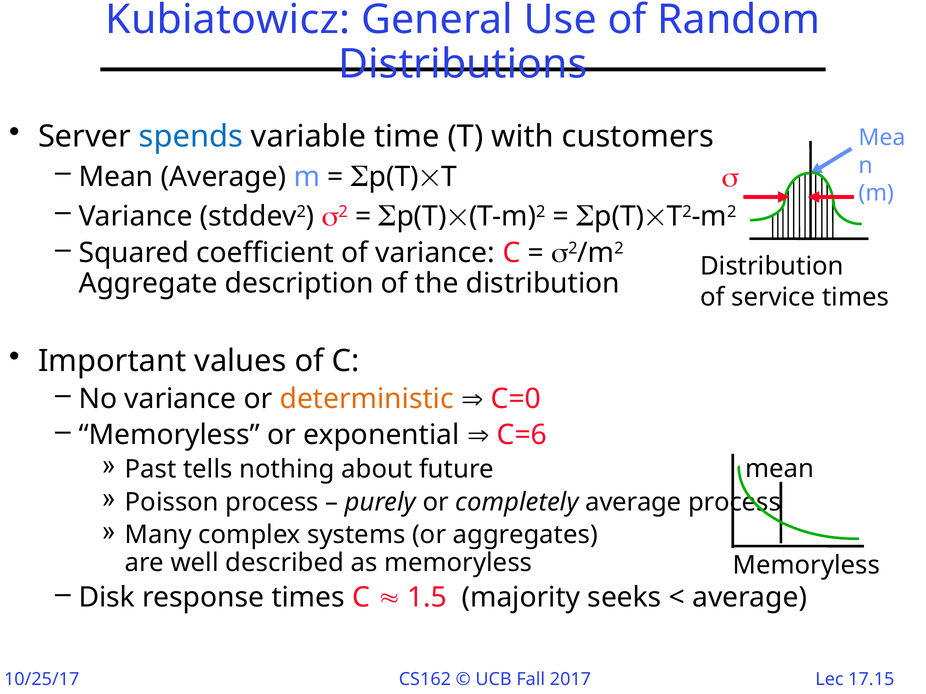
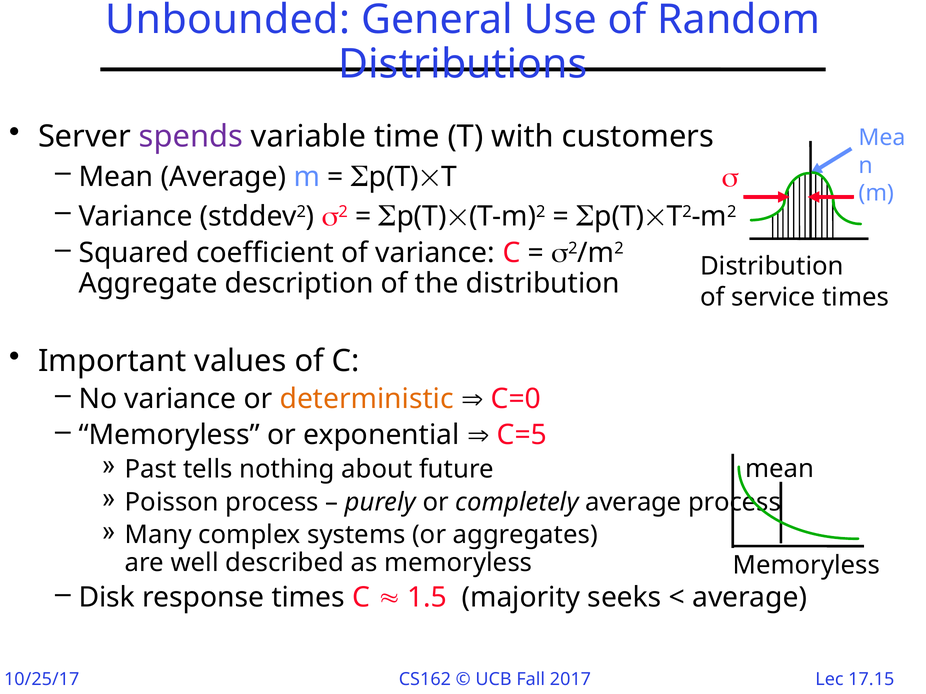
Kubiatowicz: Kubiatowicz -> Unbounded (228, 20)
spends colour: blue -> purple (191, 137)
C=6: C=6 -> C=5 (522, 435)
